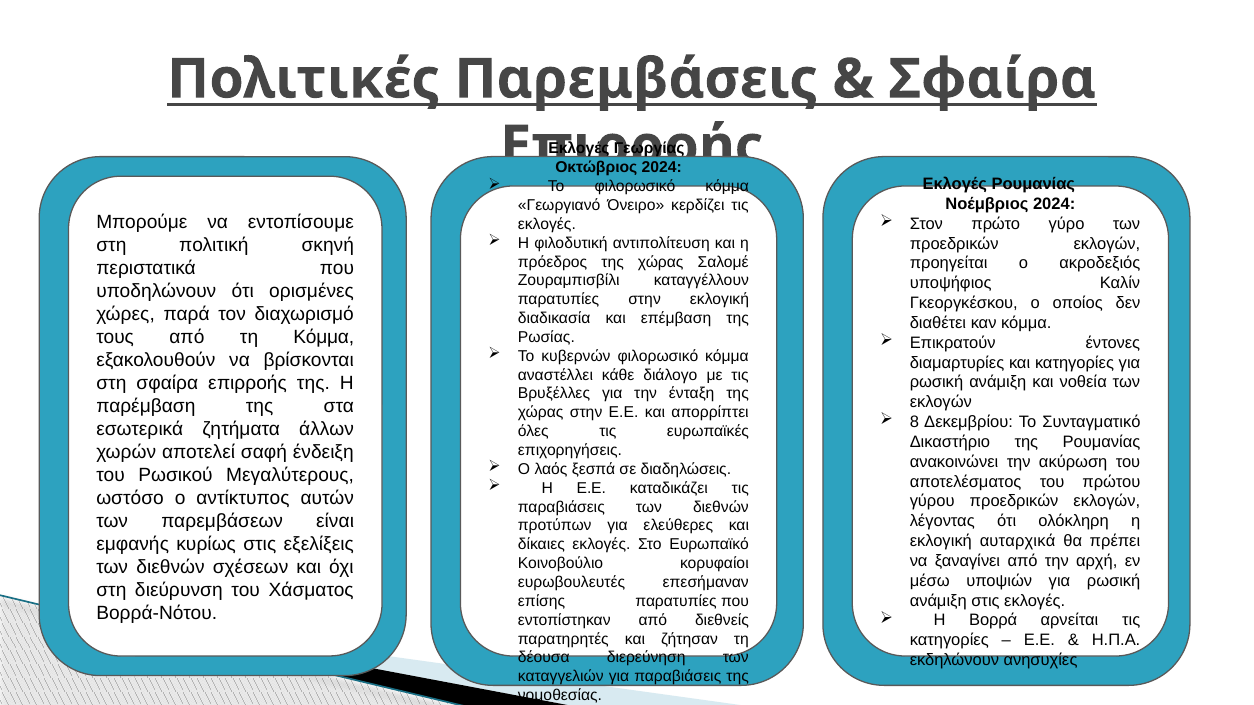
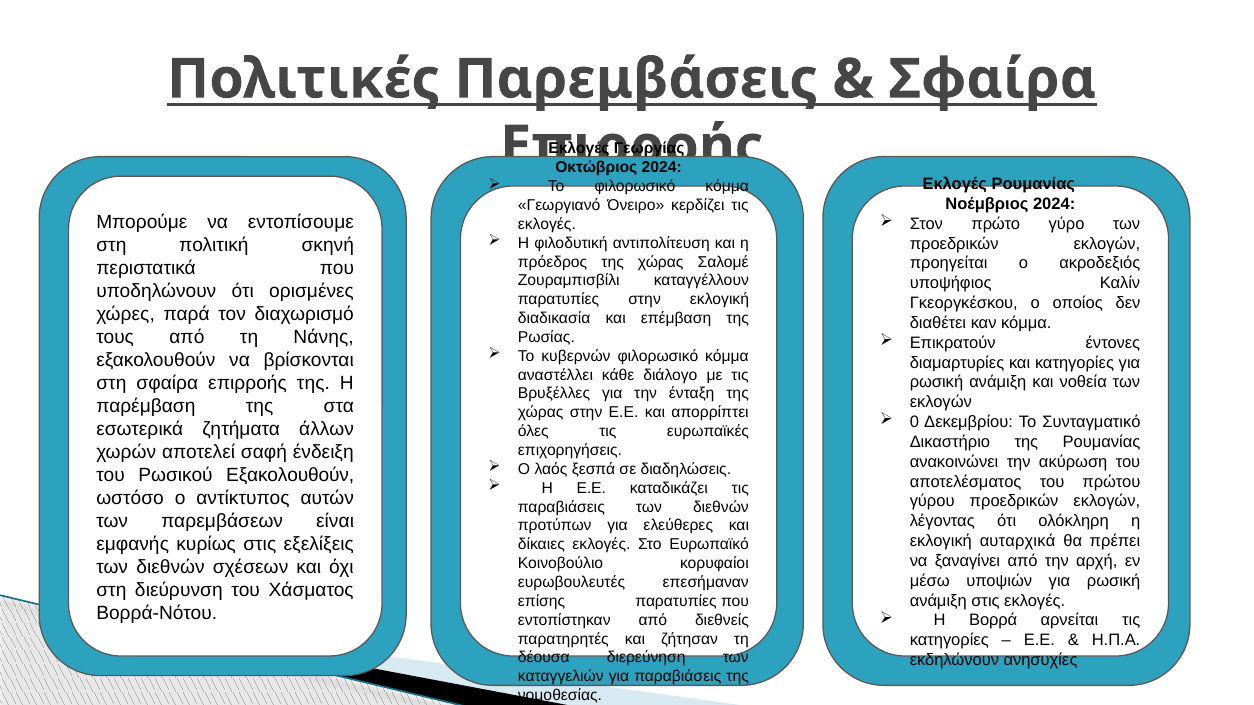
τη Κόμμα: Κόμμα -> Νάνης (324, 337)
8: 8 -> 0 (914, 422)
Ρωσικού Μεγαλύτερους: Μεγαλύτερους -> Εξακολουθούν (290, 475)
